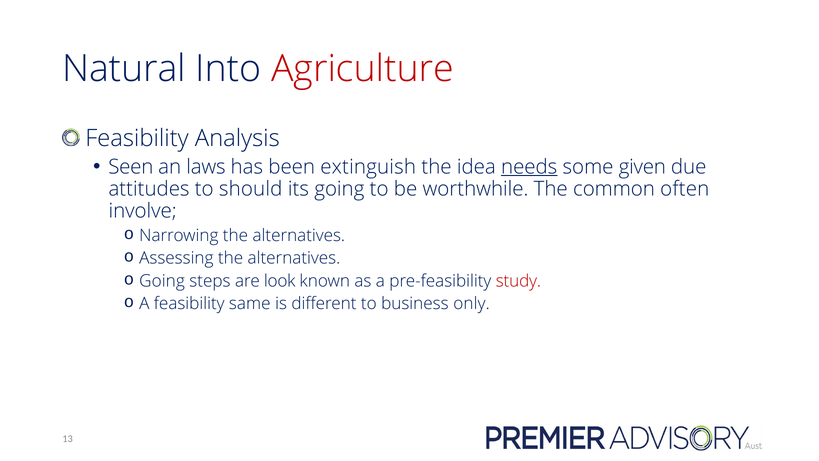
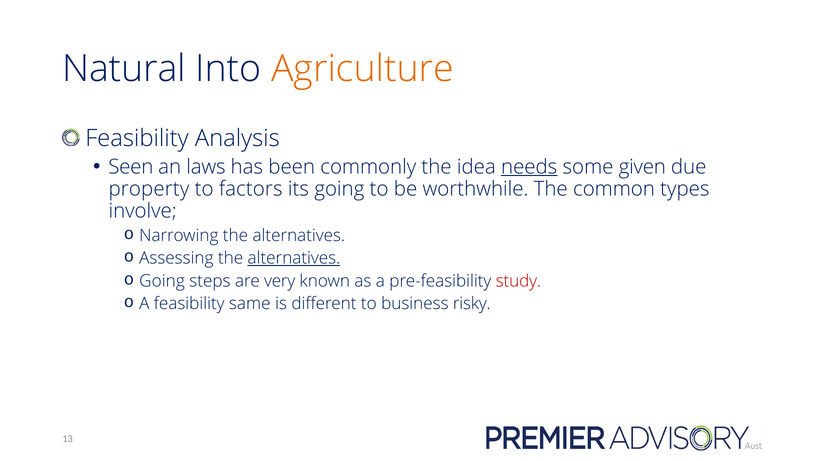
Agriculture colour: red -> orange (362, 69)
extinguish: extinguish -> commonly (368, 167)
attitudes: attitudes -> property (149, 189)
should: should -> factors (251, 189)
often: often -> types (685, 189)
alternatives underline: none -> present (294, 258)
look: look -> very (280, 281)
only: only -> risky (472, 304)
